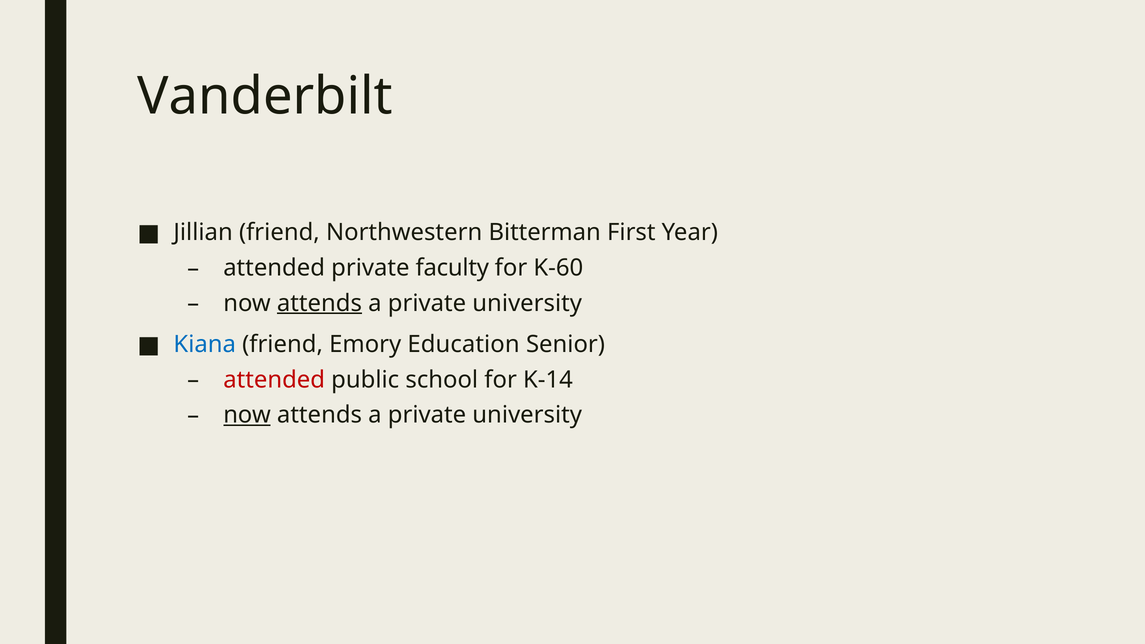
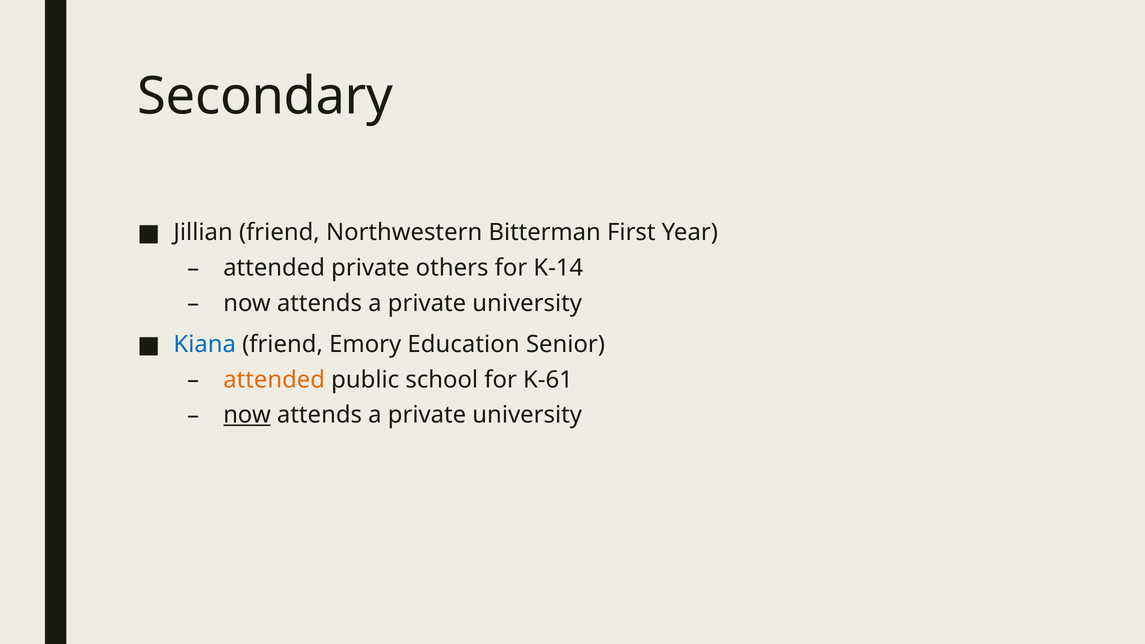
Vanderbilt: Vanderbilt -> Secondary (265, 96)
faculty: faculty -> others (452, 268)
K-60: K-60 -> K-14 (558, 268)
attends underline: present -> none (319, 303)
attended colour: red -> orange (274, 380)
K-14: K-14 -> K-61 (548, 380)
